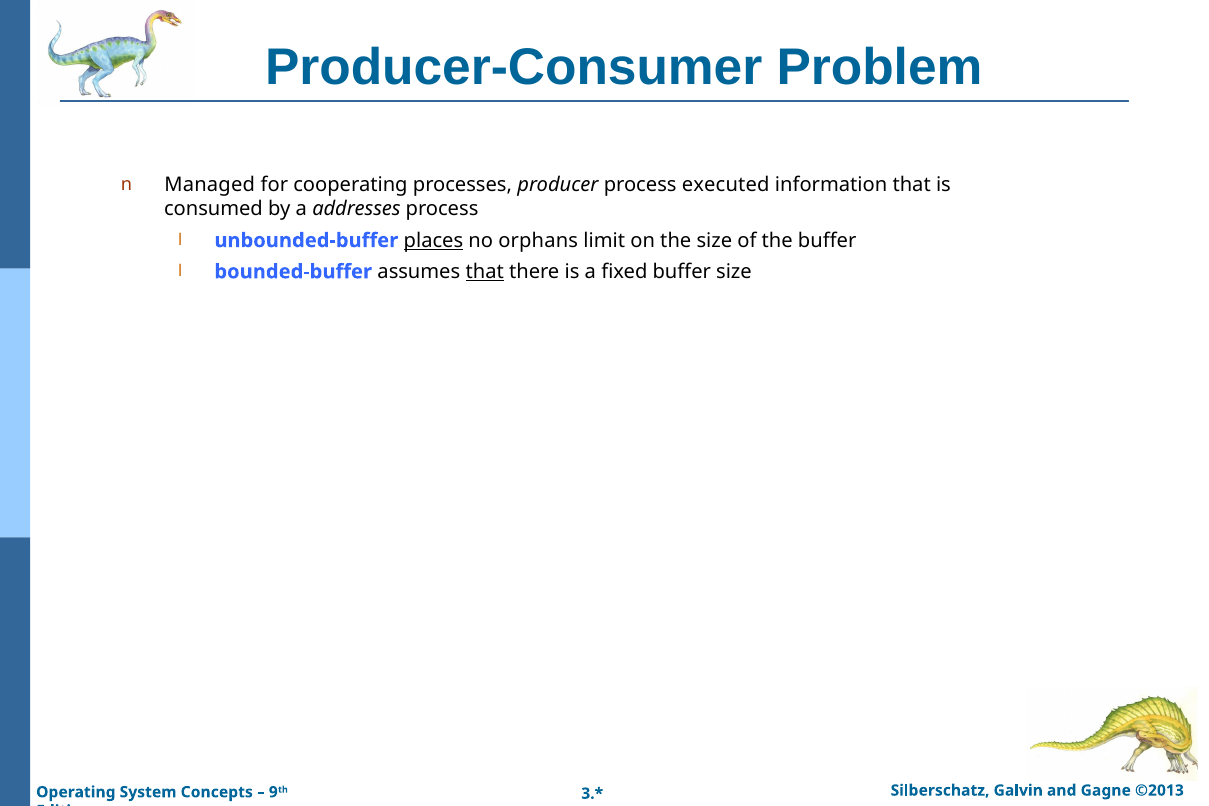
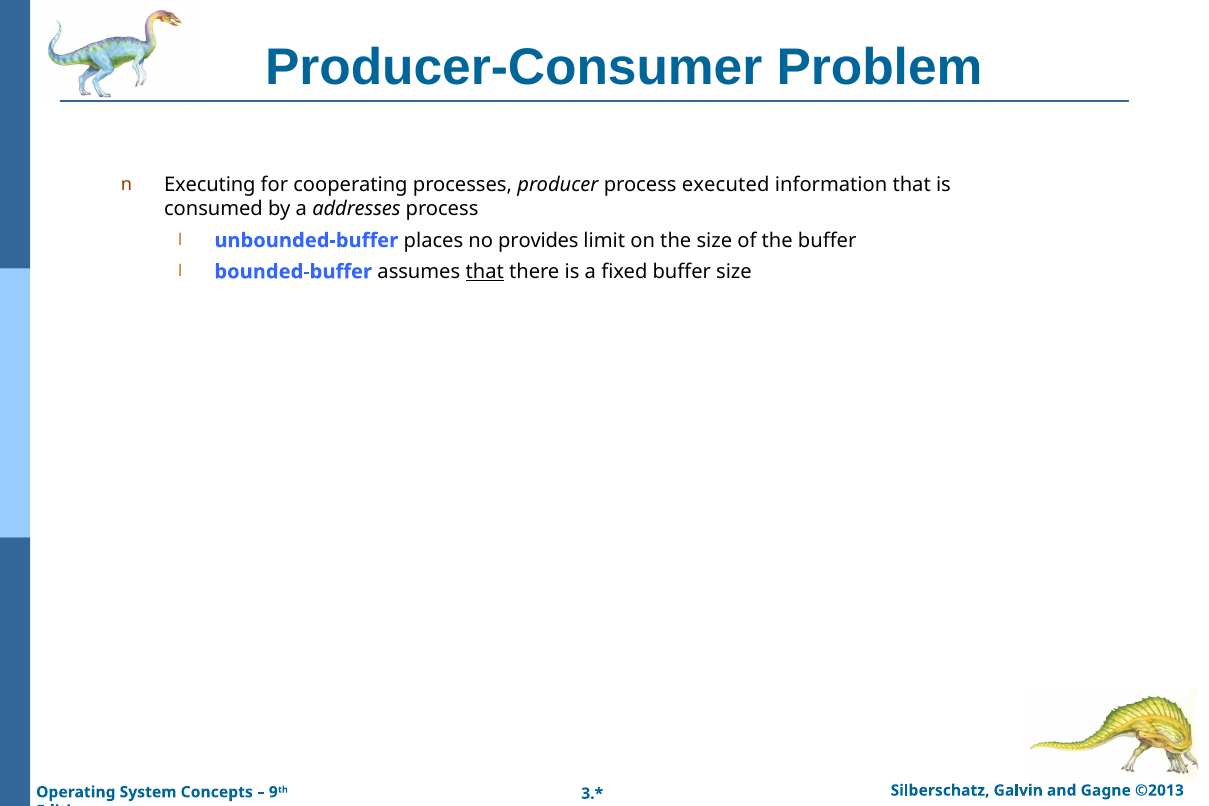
Managed: Managed -> Executing (210, 185)
places underline: present -> none (433, 240)
orphans: orphans -> provides (538, 240)
